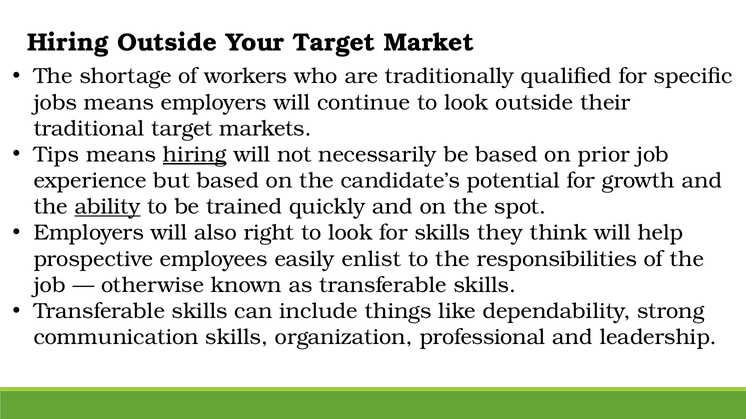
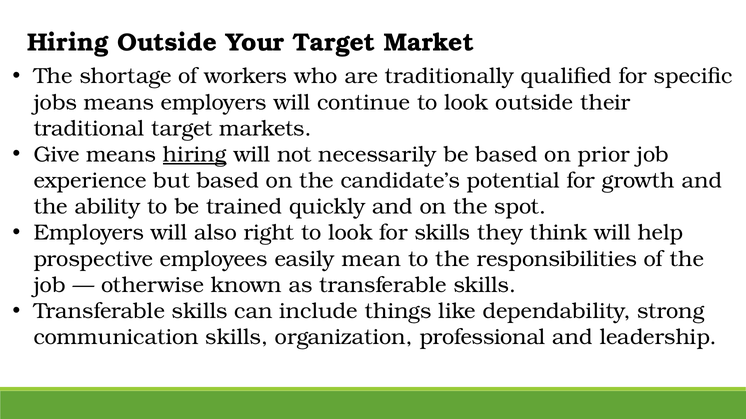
Tips: Tips -> Give (56, 155)
ability underline: present -> none (108, 207)
enlist: enlist -> mean (371, 259)
